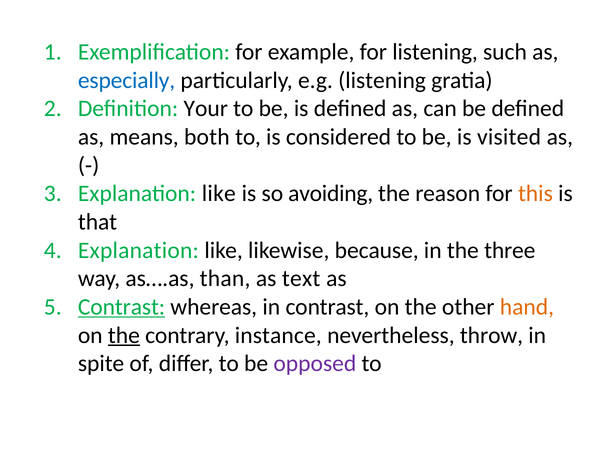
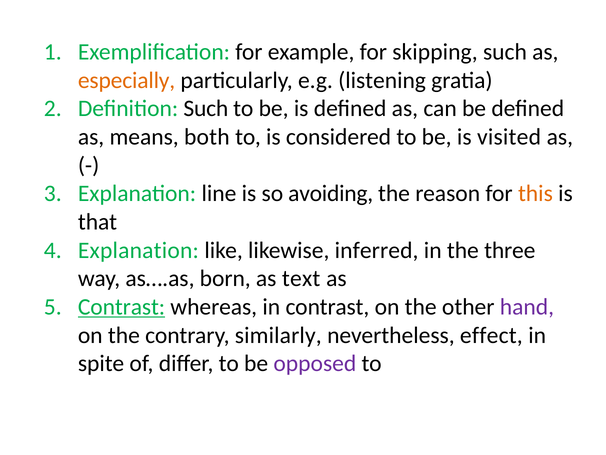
for listening: listening -> skipping (435, 52)
especially colour: blue -> orange (127, 80)
Definition Your: Your -> Such (206, 108)
like: like -> line (219, 193)
because: because -> inferred (377, 250)
than: than -> born (225, 278)
hand colour: orange -> purple (527, 307)
the underline: present -> none (124, 335)
instance: instance -> similarly (278, 335)
throw: throw -> effect (491, 335)
